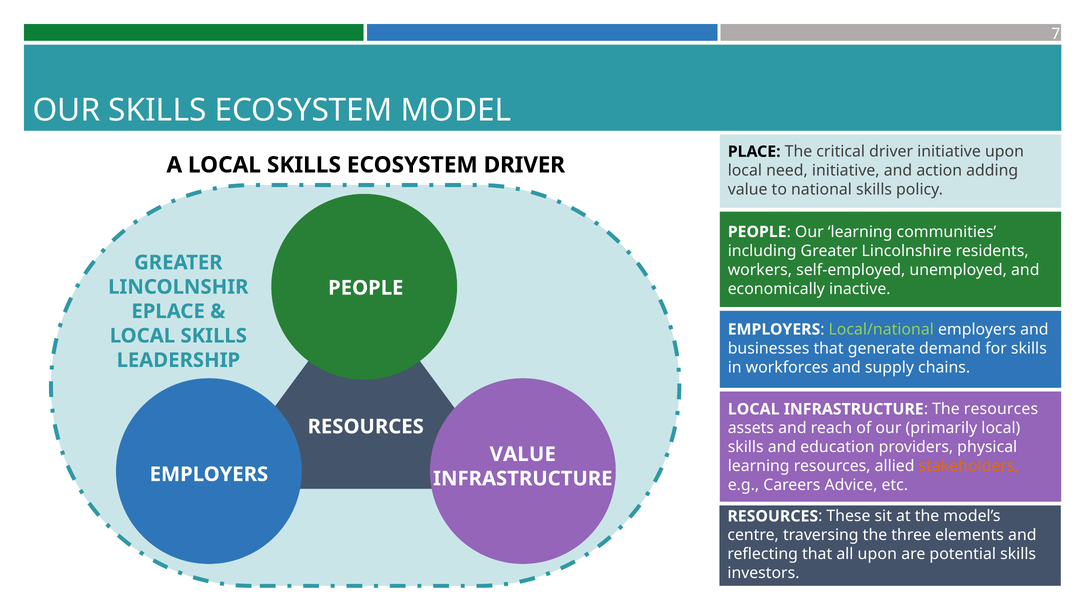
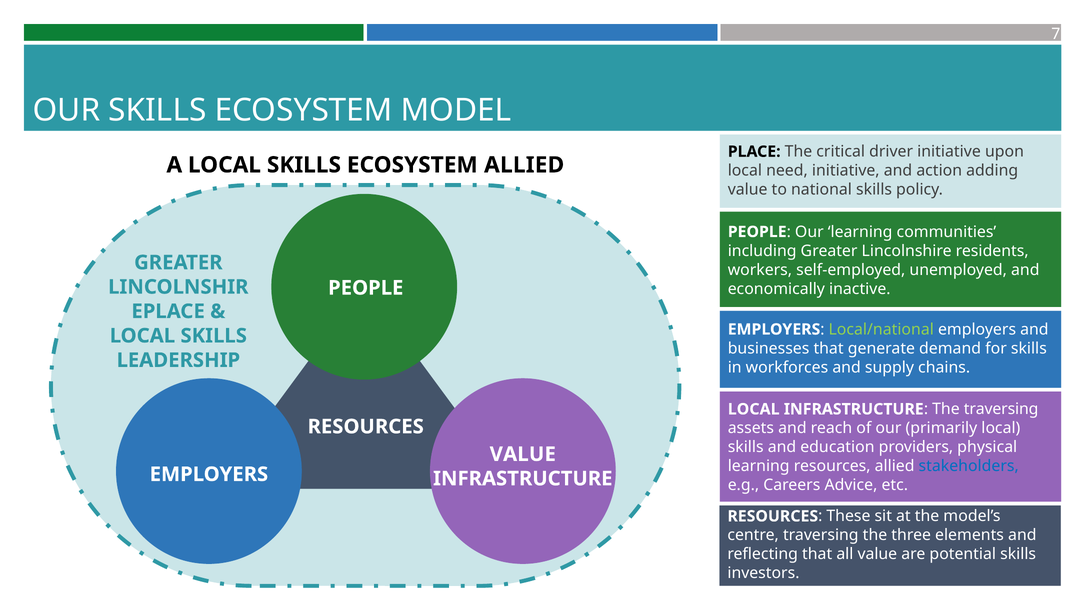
ECOSYSTEM DRIVER: DRIVER -> ALLIED (524, 165)
The resources: resources -> traversing (1001, 409)
stakeholders colour: orange -> blue (969, 466)
all upon: upon -> value (877, 554)
